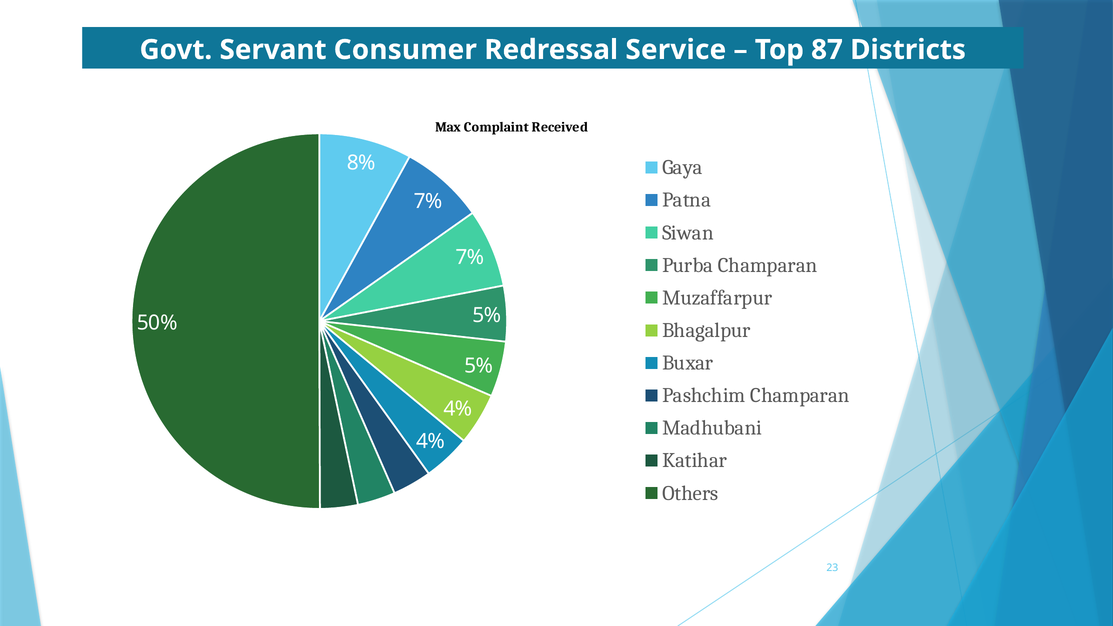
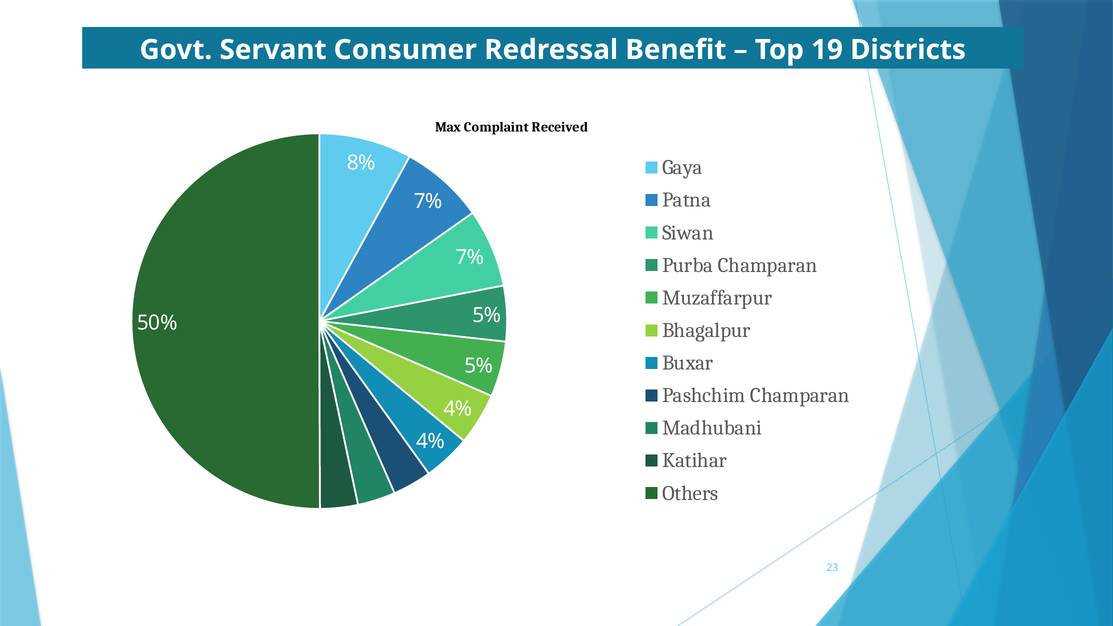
Service: Service -> Benefit (676, 50)
87: 87 -> 19 (827, 50)
